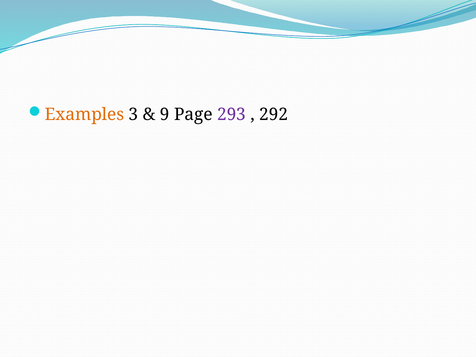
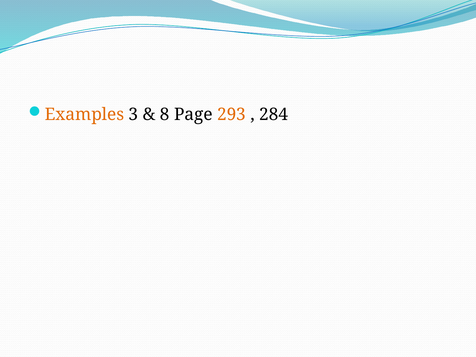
9: 9 -> 8 (165, 115)
293 colour: purple -> orange (231, 115)
292: 292 -> 284 (274, 115)
